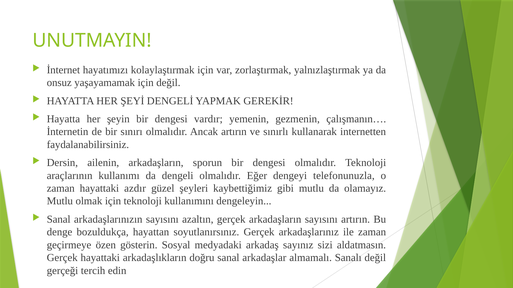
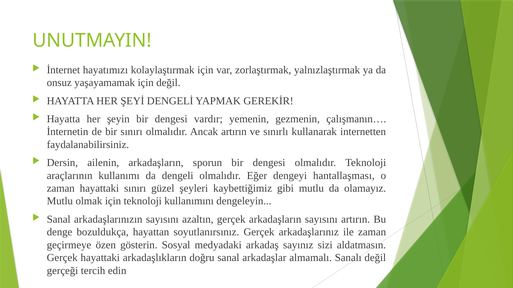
telefonunuzla: telefonunuzla -> hantallaşması (344, 176)
hayattaki azdır: azdır -> sınırı (135, 189)
